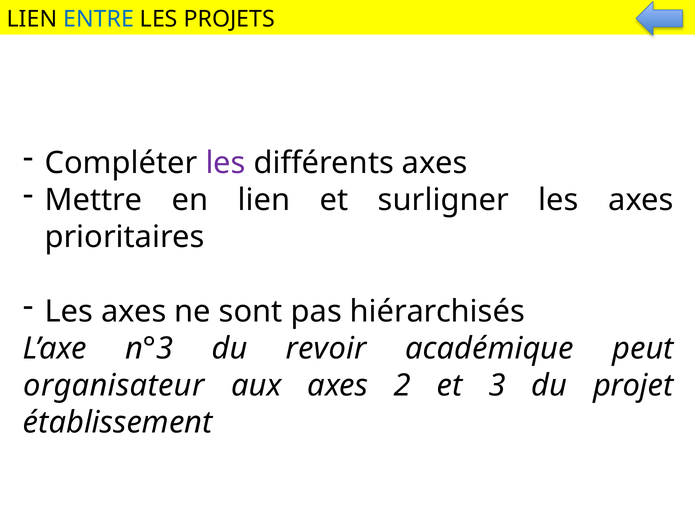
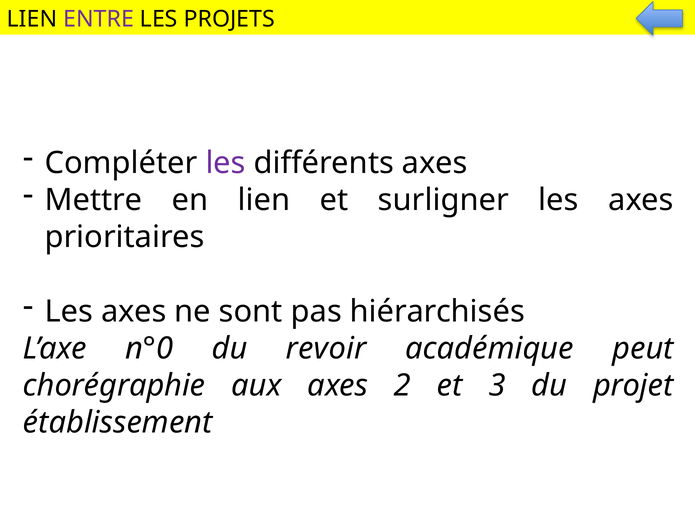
ENTRE colour: blue -> purple (99, 19)
n°3: n°3 -> n°0 (149, 349)
organisateur: organisateur -> chorégraphie (114, 386)
